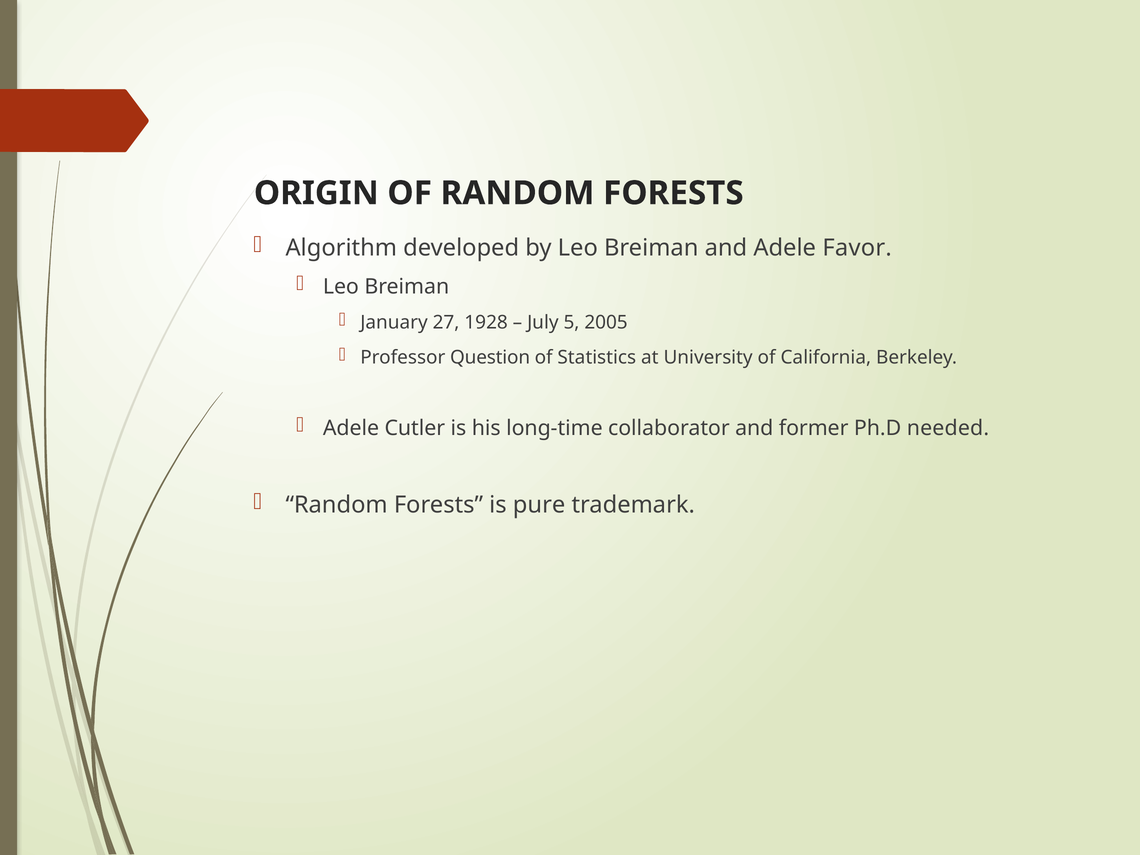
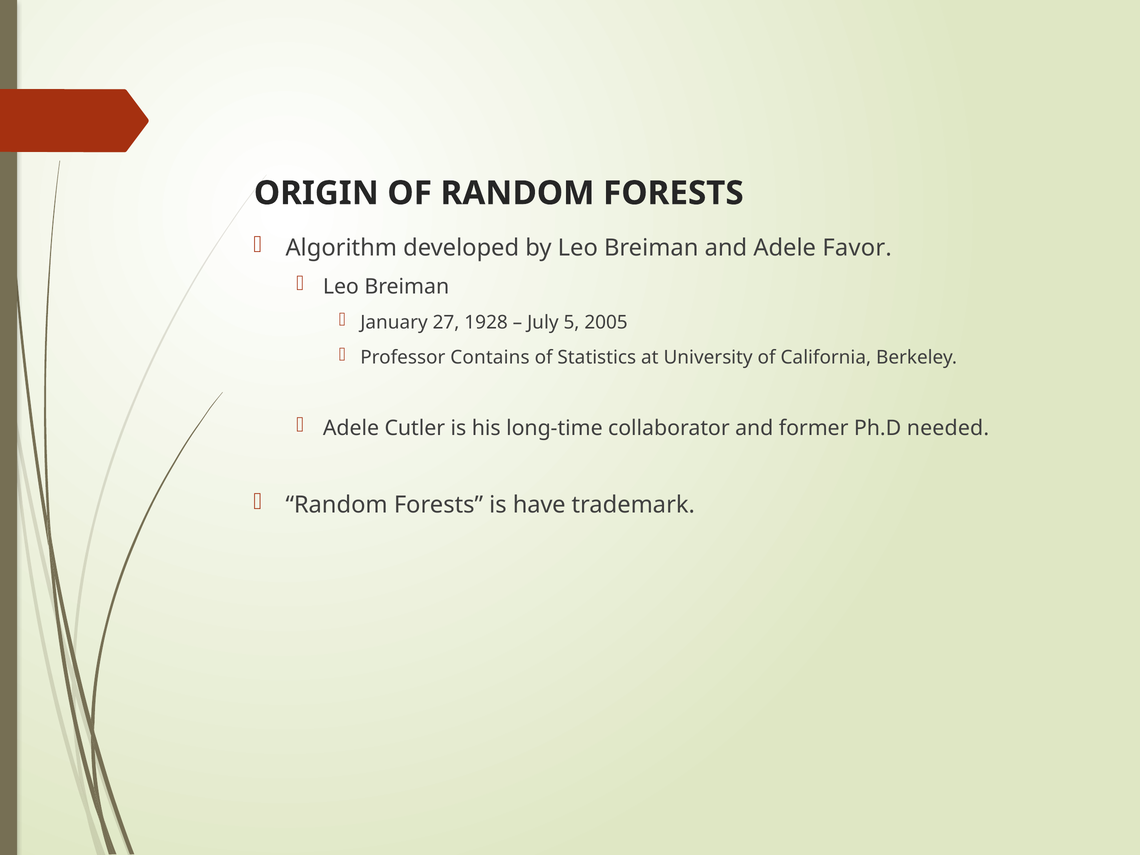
Question: Question -> Contains (490, 357)
pure: pure -> have (539, 505)
